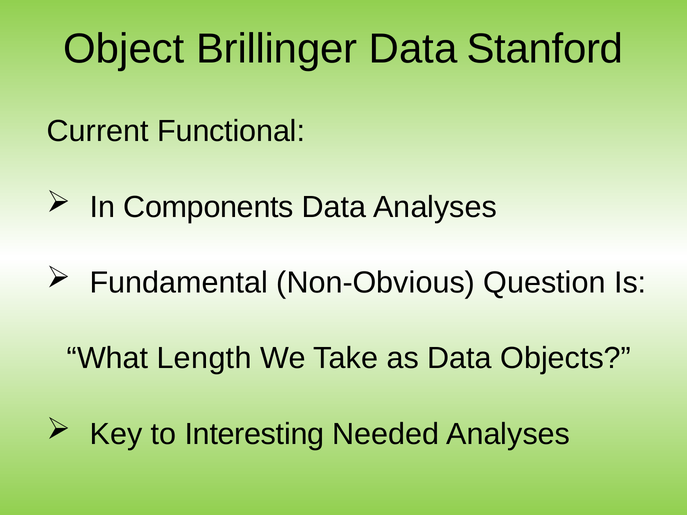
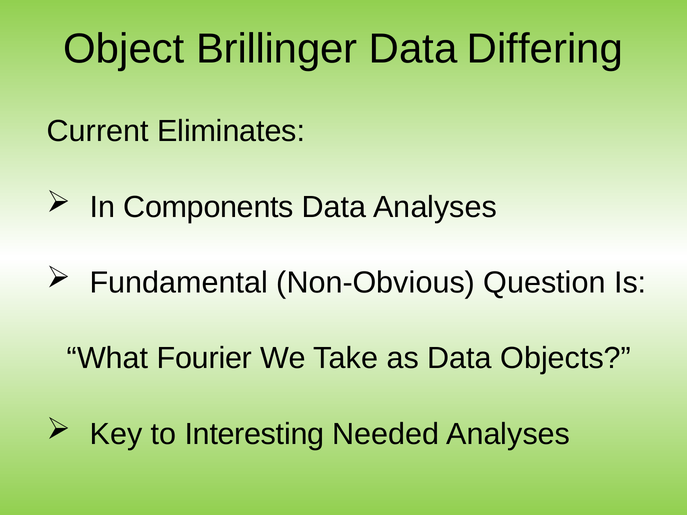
Stanford: Stanford -> Differing (545, 49)
Functional: Functional -> Eliminates (231, 131)
Length: Length -> Fourier (204, 358)
